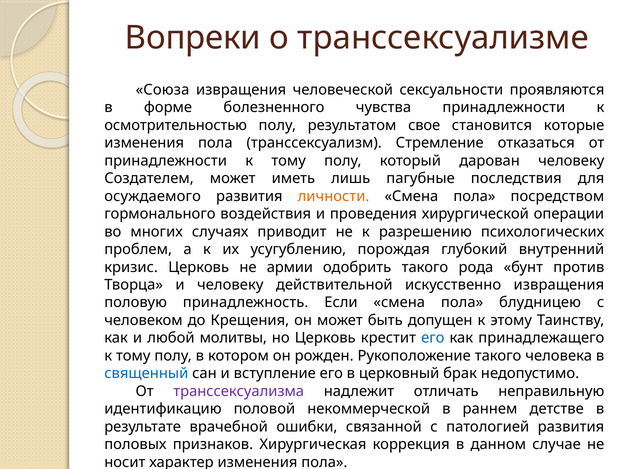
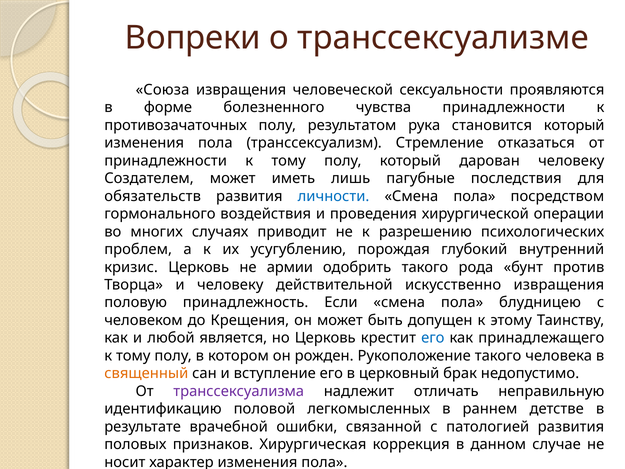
осмотрительностью: осмотрительностью -> противозачаточных (176, 125)
свое: свое -> рука (424, 125)
становится которые: которые -> который (574, 125)
осуждаемого: осуждаемого -> обязательств (153, 196)
личности colour: orange -> blue (334, 196)
молитвы: молитвы -> является (233, 338)
священный colour: blue -> orange (146, 373)
некоммерческой: некоммерческой -> легкомысленных (369, 409)
